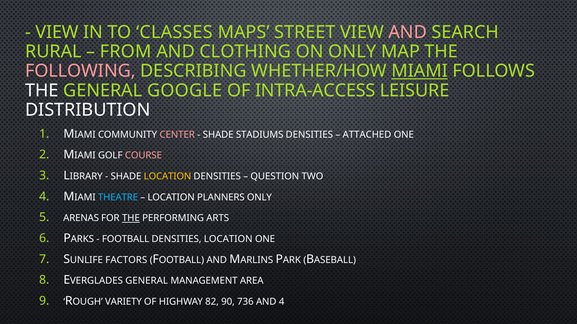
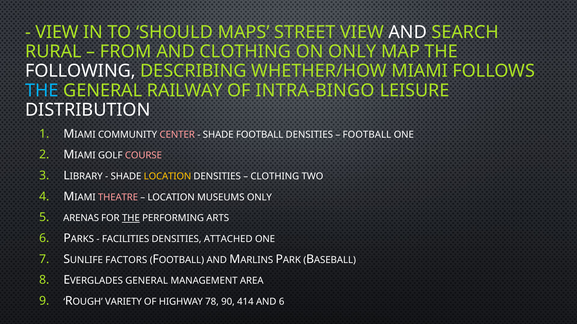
CLASSES: CLASSES -> SHOULD (174, 32)
AND colour: pink -> white (408, 32)
FOLLOWING colour: pink -> white (80, 71)
MIAMI underline: present -> none (420, 71)
THE colour: white -> light blue (42, 91)
GOOGLE: GOOGLE -> RAILWAY (185, 91)
INTRA-ACCESS: INTRA-ACCESS -> INTRA-BINGO (315, 91)
SHADE STADIUMS: STADIUMS -> FOOTBALL (260, 135)
ATTACHED: ATTACHED -> FOOTBALL (367, 135)
QUESTION: QUESTION -> CLOTHING (275, 177)
THEATRE colour: light blue -> pink (118, 198)
PLANNERS: PLANNERS -> MUSEUMS (221, 198)
FOOTBALL: FOOTBALL -> FACILITIES (126, 239)
DENSITIES LOCATION: LOCATION -> ATTACHED (228, 239)
82: 82 -> 78 (212, 302)
736: 736 -> 414 (245, 302)
AND 4: 4 -> 6 (282, 302)
